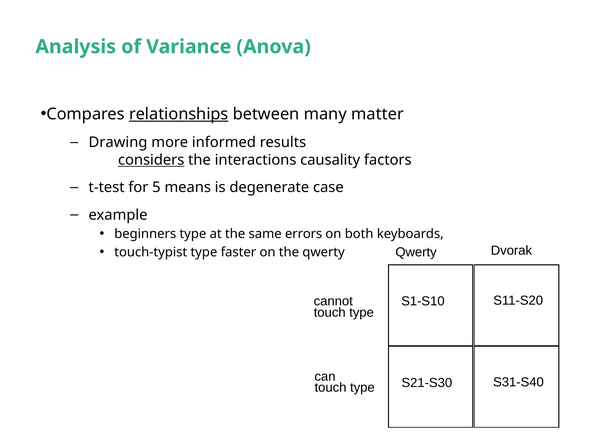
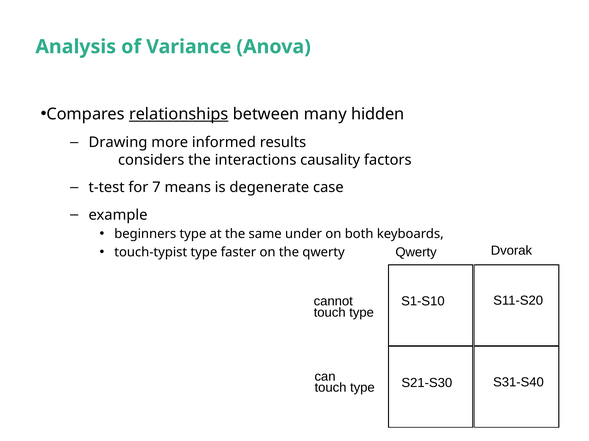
matter: matter -> hidden (378, 114)
considers underline: present -> none (151, 160)
5: 5 -> 7 (156, 188)
errors: errors -> under (304, 234)
